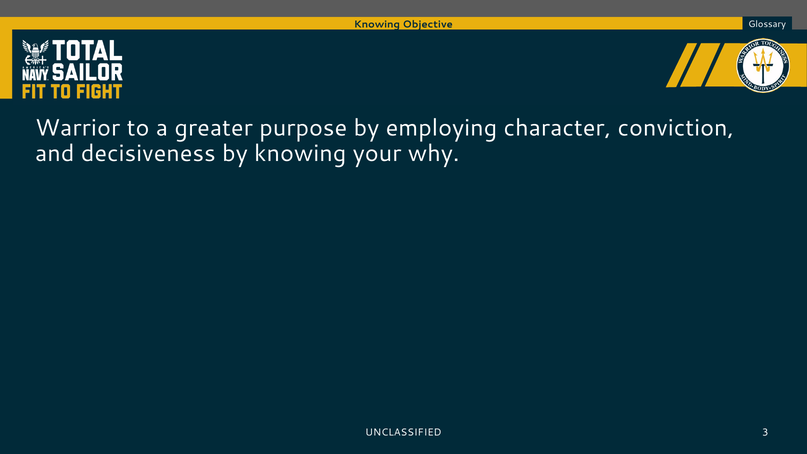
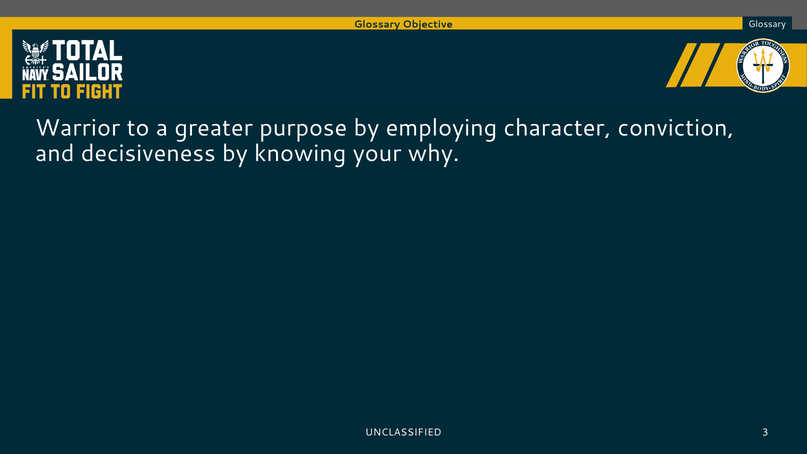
Knowing: Knowing -> Glossary (377, 24)
